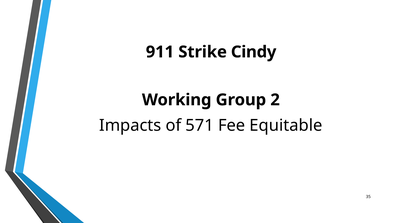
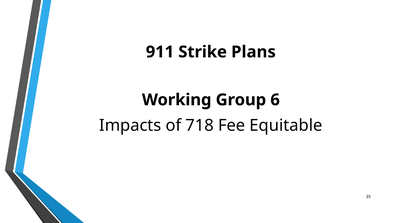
Cindy: Cindy -> Plans (253, 52)
2: 2 -> 6 (275, 100)
571: 571 -> 718 (200, 125)
